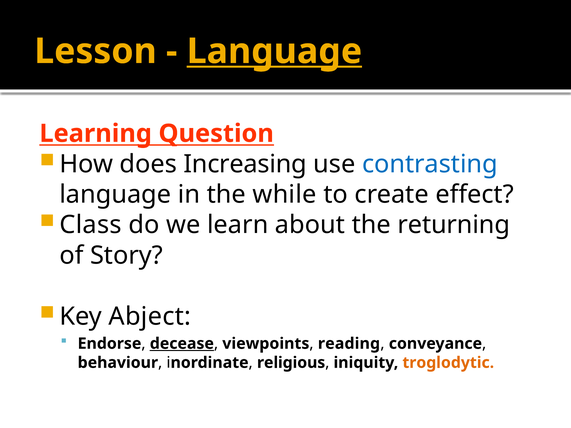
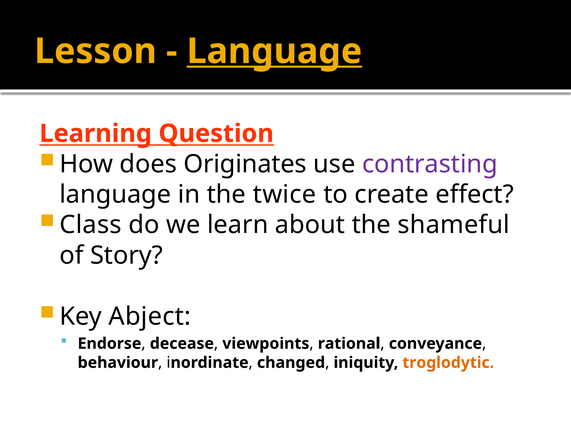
Increasing: Increasing -> Originates (245, 164)
contrasting colour: blue -> purple (430, 164)
while: while -> twice (285, 195)
returning: returning -> shameful (454, 225)
decease underline: present -> none (182, 344)
reading: reading -> rational (349, 344)
religious: religious -> changed (291, 363)
